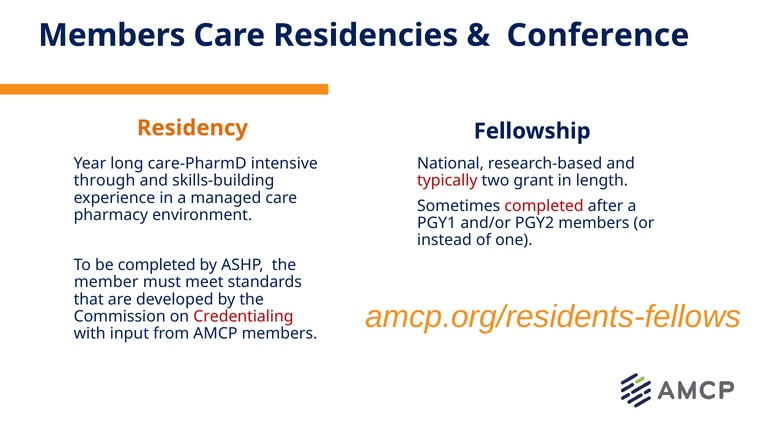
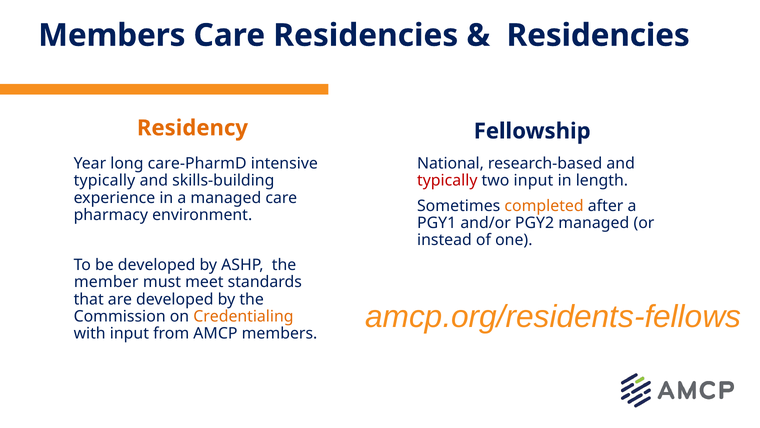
Conference: Conference -> Residencies (598, 35)
through: through -> typically (104, 180)
two grant: grant -> input (533, 181)
completed colour: red -> orange (544, 206)
PGY2 members: members -> managed (594, 223)
be completed: completed -> developed (157, 265)
Credentialing colour: red -> orange (243, 316)
